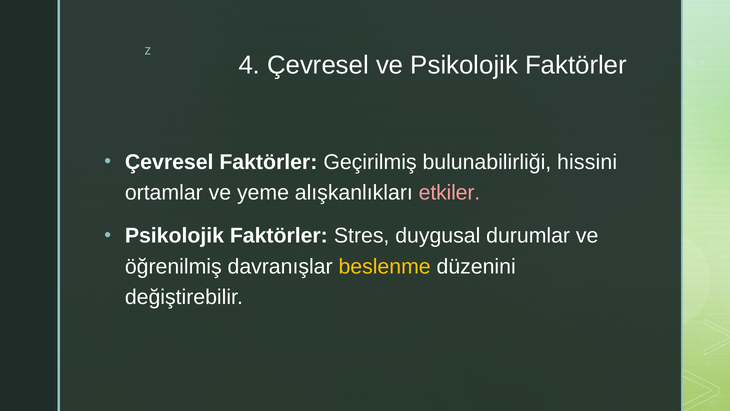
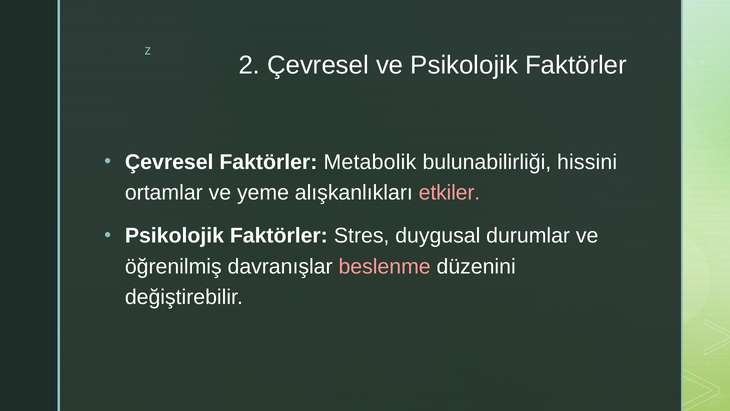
4: 4 -> 2 (249, 65)
Geçirilmiş: Geçirilmiş -> Metabolik (370, 162)
beslenme colour: yellow -> pink (385, 266)
